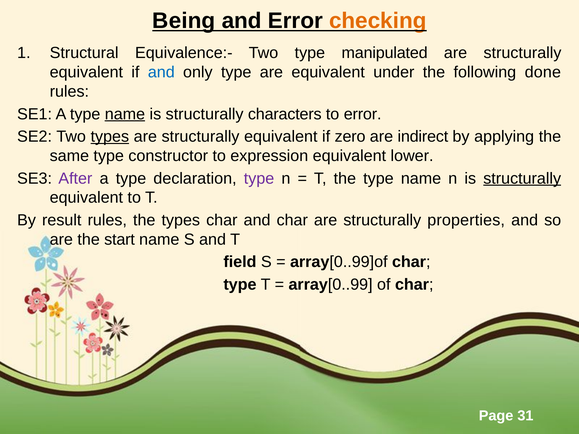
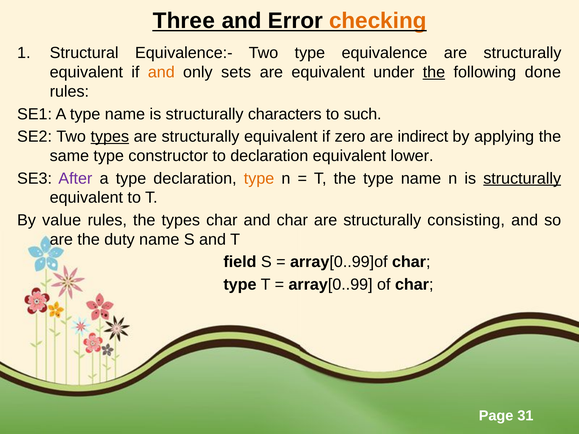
Being: Being -> Three (184, 21)
manipulated: manipulated -> equivalence (385, 53)
and colour: blue -> orange (161, 72)
only type: type -> sets (236, 72)
the underline: none -> present (434, 72)
name underline: present -> none (125, 114)
to error: error -> such (363, 114)
to expression: expression -> declaration (269, 156)
type colour: purple -> orange (259, 178)
result: result -> value (62, 220)
properties: properties -> consisting (466, 220)
start: start -> duty (119, 240)
